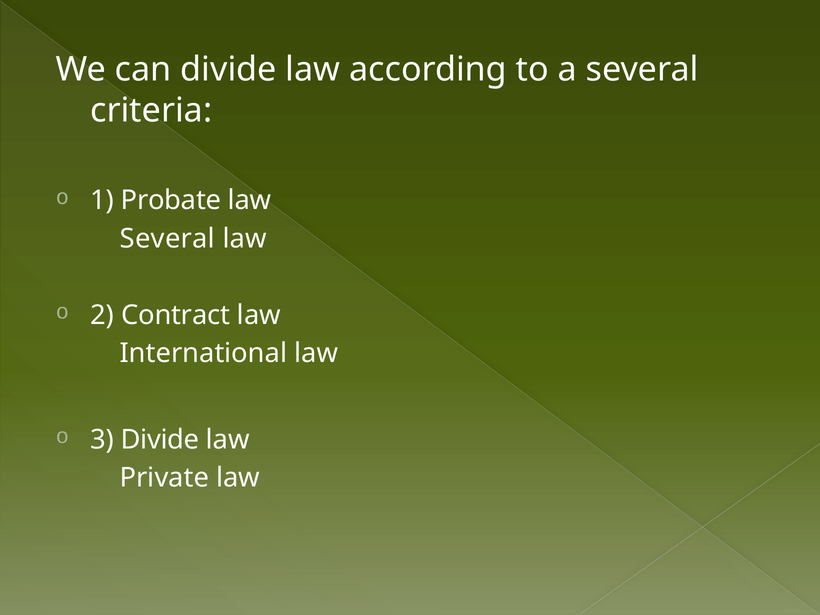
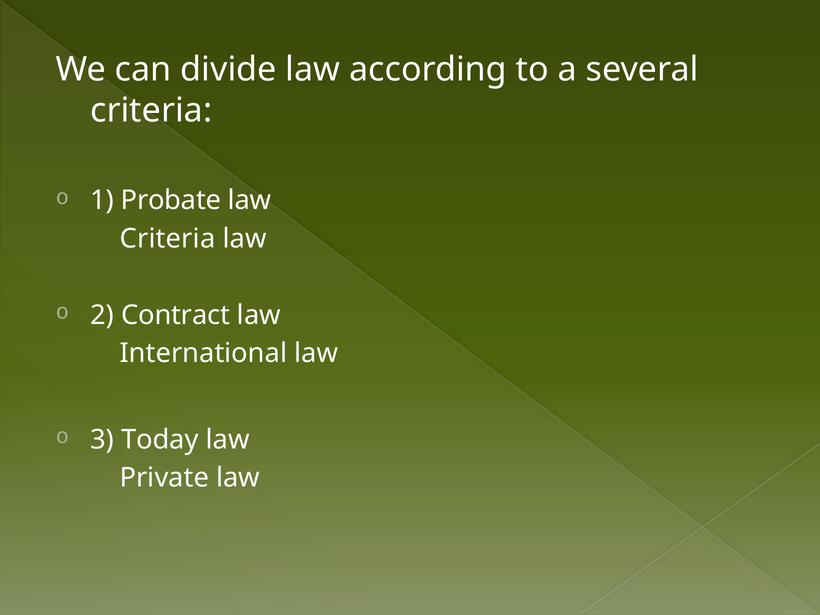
Several: Several -> Criteria (168, 239)
3 Divide: Divide -> Today (160, 440)
